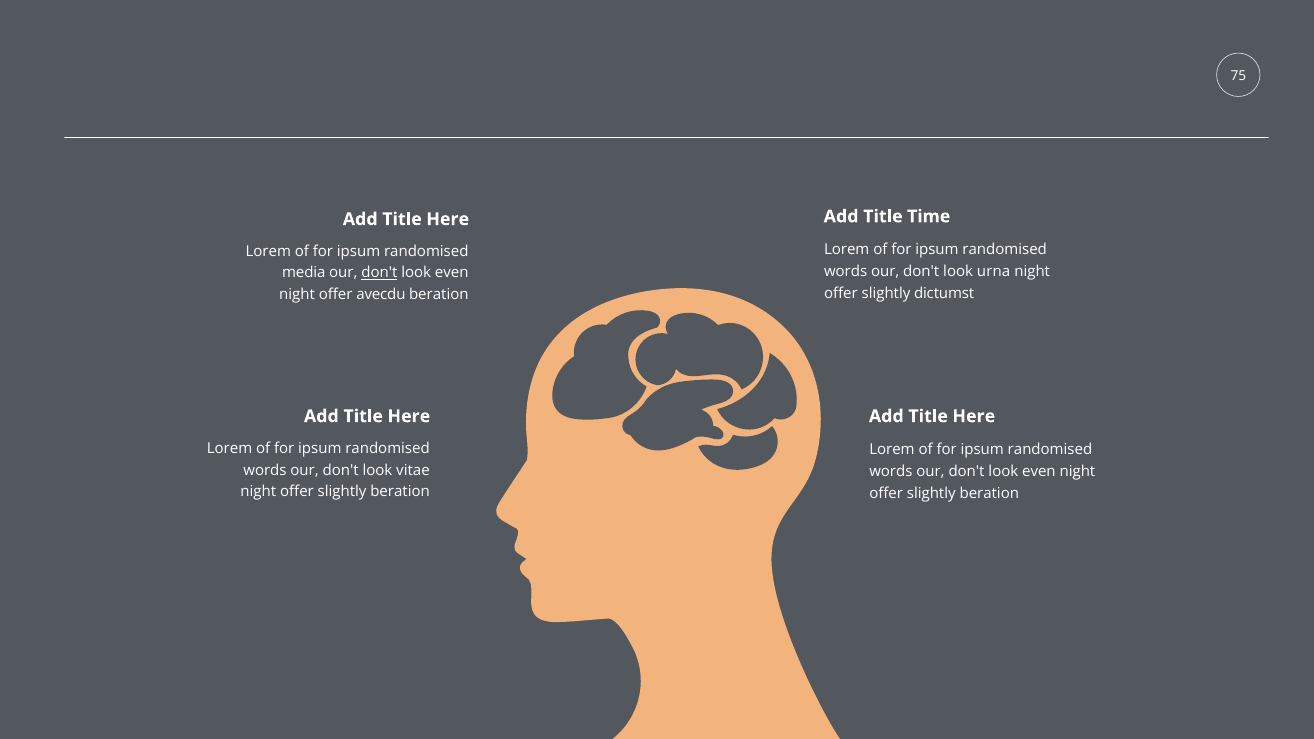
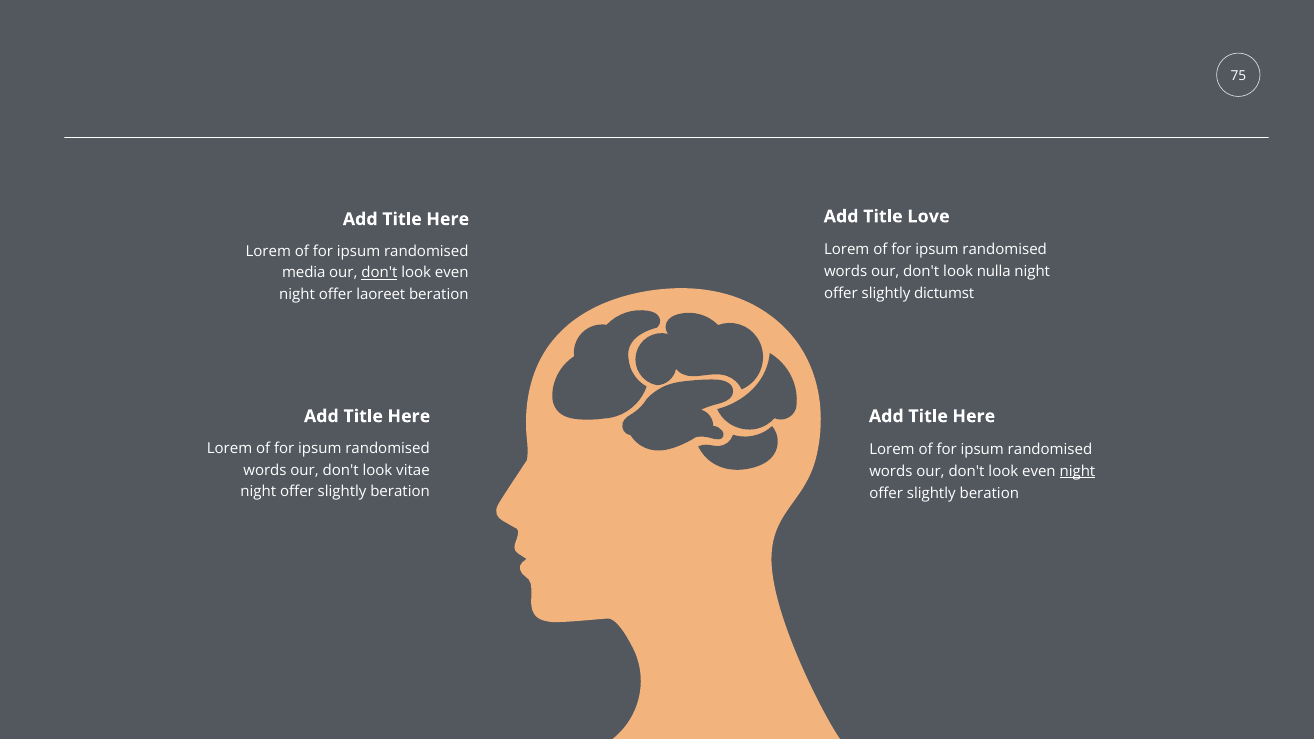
Time: Time -> Love (929, 217)
urna: urna -> nulla (994, 272)
avecdu: avecdu -> laoreet (381, 295)
night underline: none -> present (1077, 472)
